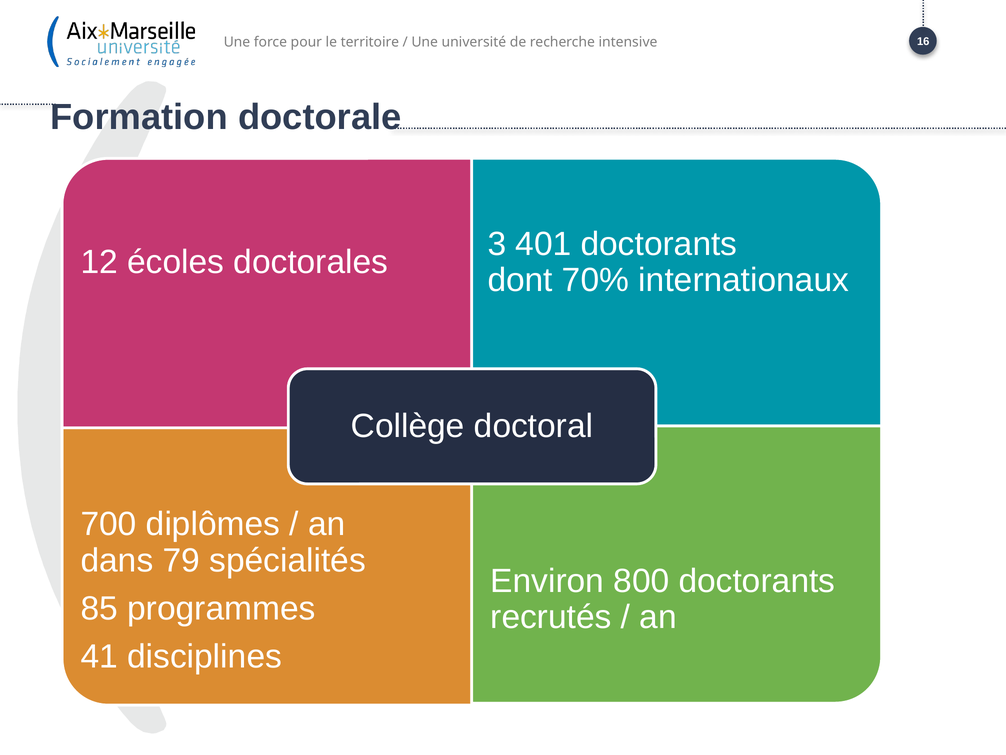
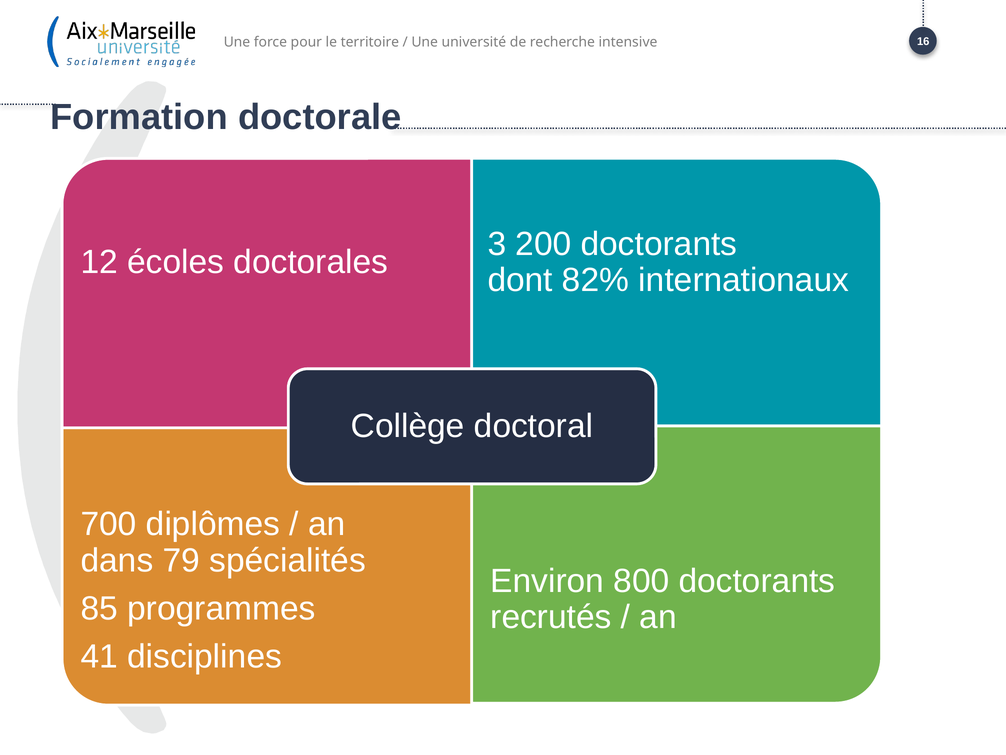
401: 401 -> 200 (543, 244)
70%: 70% -> 82% (596, 280)
